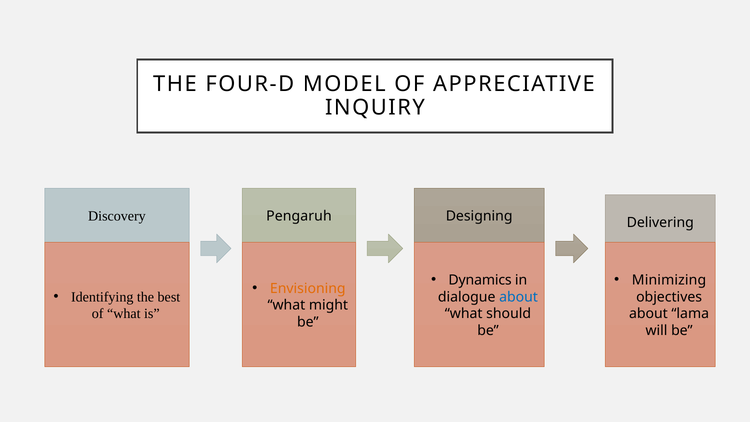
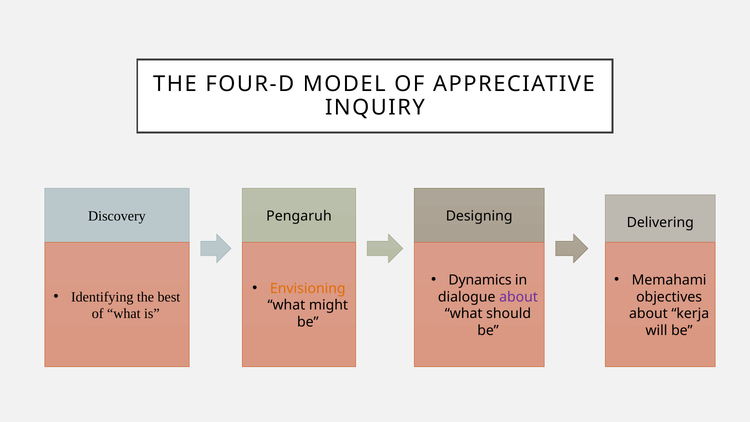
Minimizing: Minimizing -> Memahami (669, 280)
about colour: blue -> purple (519, 297)
lama: lama -> kerja (690, 314)
